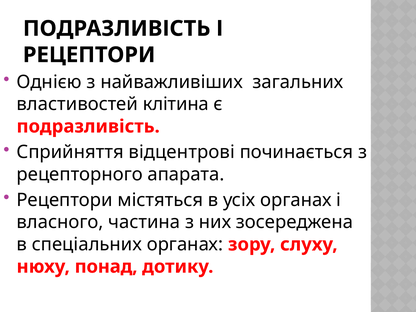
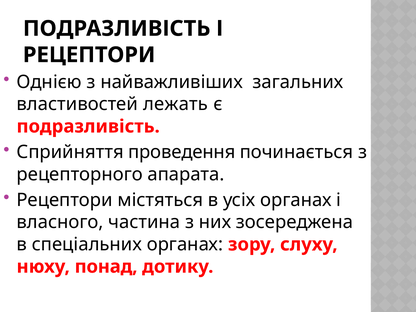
клітина: клітина -> лежать (176, 104)
відцентрові: відцентрові -> проведення (182, 152)
